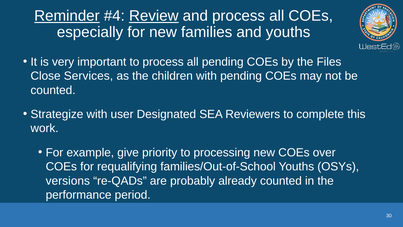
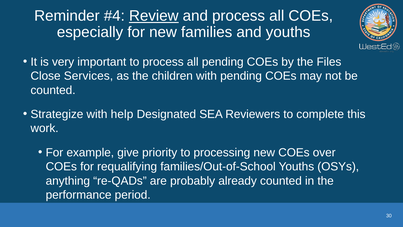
Reminder underline: present -> none (67, 16)
user: user -> help (122, 114)
versions: versions -> anything (68, 181)
